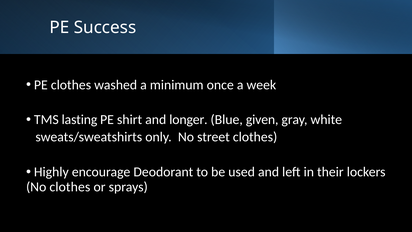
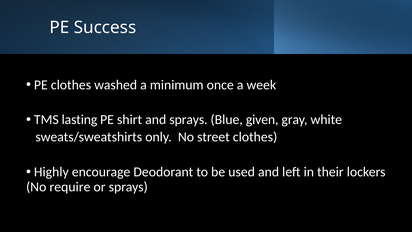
and longer: longer -> sprays (188, 120)
No clothes: clothes -> require (70, 187)
